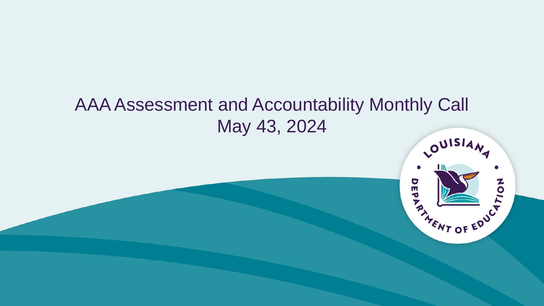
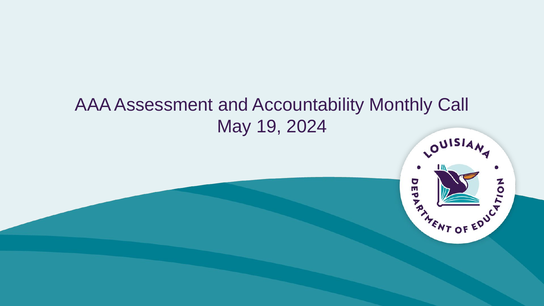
43: 43 -> 19 (269, 127)
